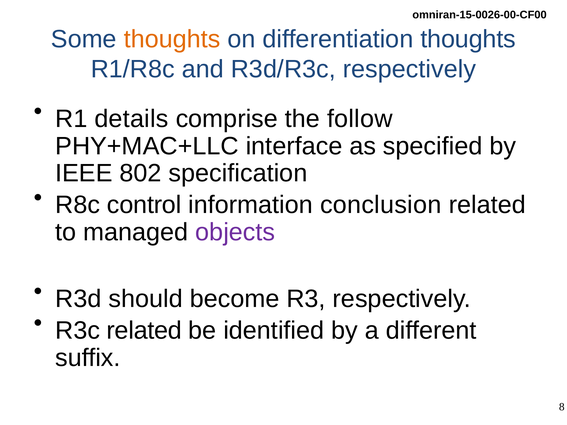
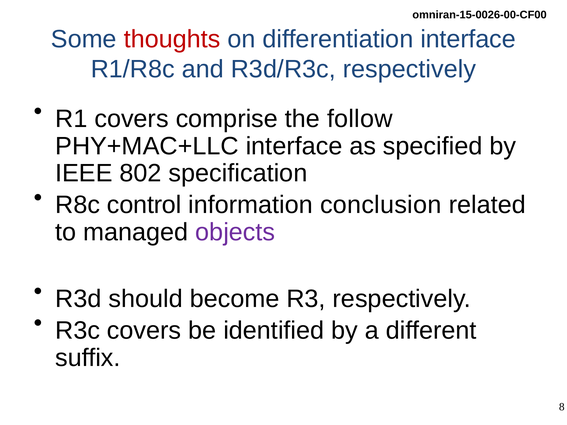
thoughts colour: orange -> red (172, 39)
differentiation thoughts: thoughts -> interface (468, 39)
R1 details: details -> covers (132, 119)
R3c related: related -> covers (144, 331)
